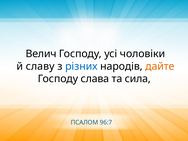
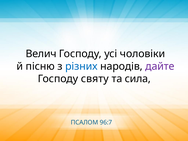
славу: славу -> пісню (40, 66)
дайте colour: orange -> purple (160, 66)
слава: слава -> святу (95, 79)
